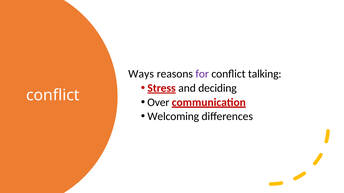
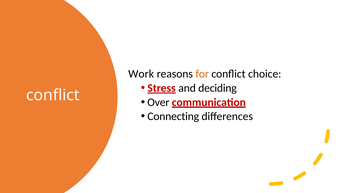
Ways: Ways -> Work (141, 74)
for colour: purple -> orange (202, 74)
talking: talking -> choice (265, 74)
Welcoming: Welcoming -> Connecting (173, 117)
